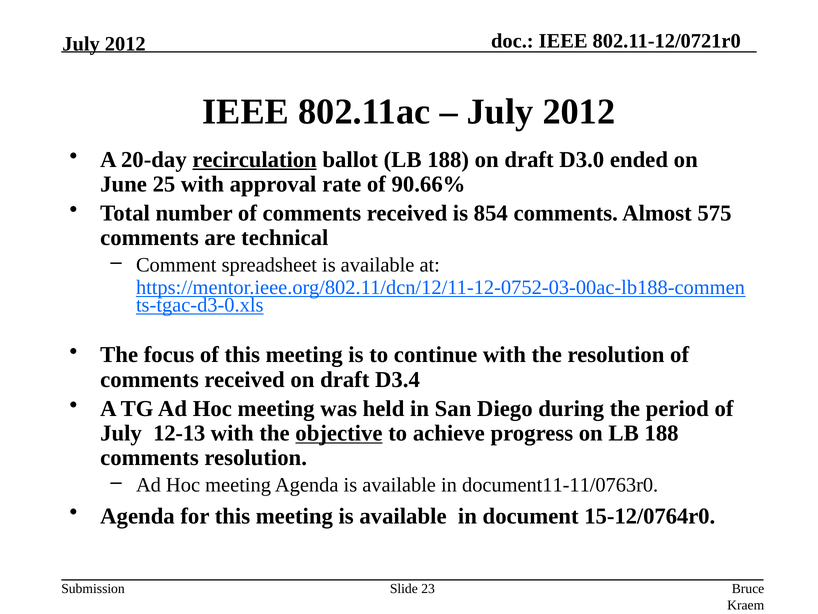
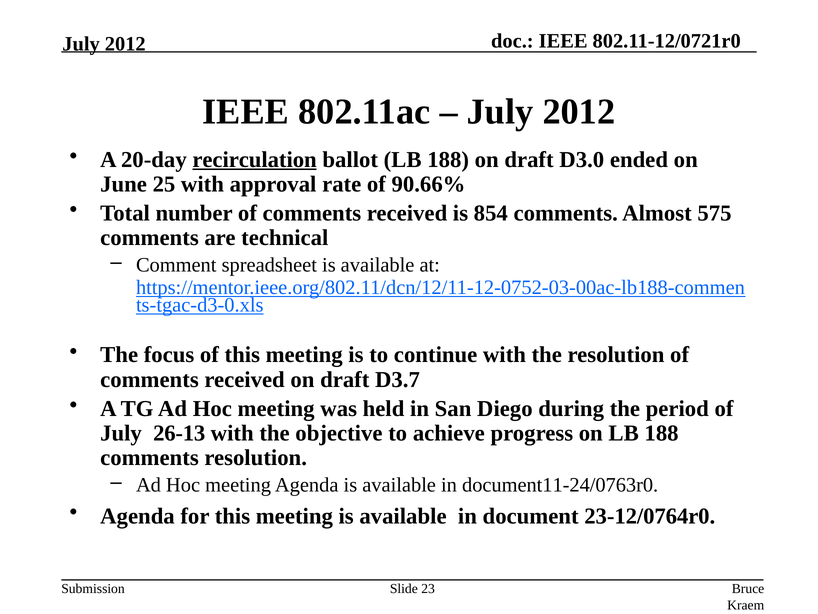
D3.4: D3.4 -> D3.7 (397, 379)
12-13: 12-13 -> 26-13 (179, 433)
objective underline: present -> none (339, 433)
document11-11/0763r0: document11-11/0763r0 -> document11-24/0763r0 (560, 485)
15-12/0764r0: 15-12/0764r0 -> 23-12/0764r0 (650, 516)
